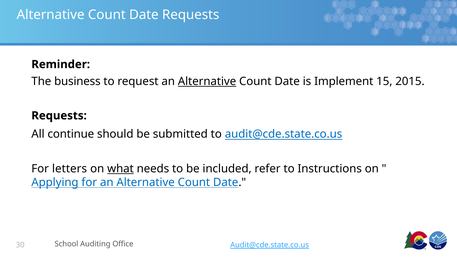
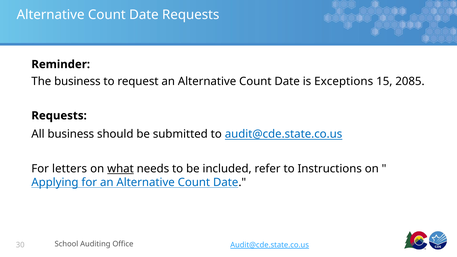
Alternative underline: present -> none (207, 81)
Implement: Implement -> Exceptions (344, 81)
2015: 2015 -> 2085 (410, 81)
All continue: continue -> business (71, 134)
